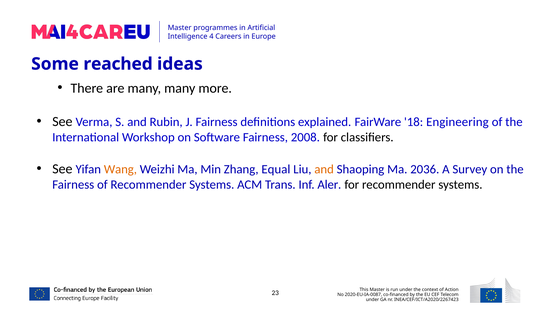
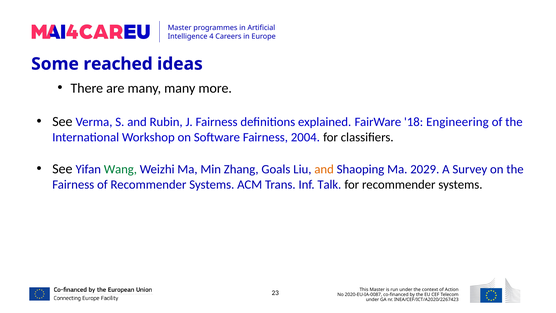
2008: 2008 -> 2004 (305, 137)
Wang colour: orange -> green (120, 169)
Equal: Equal -> Goals (276, 169)
2036: 2036 -> 2029 (425, 169)
Aler: Aler -> Talk (329, 185)
